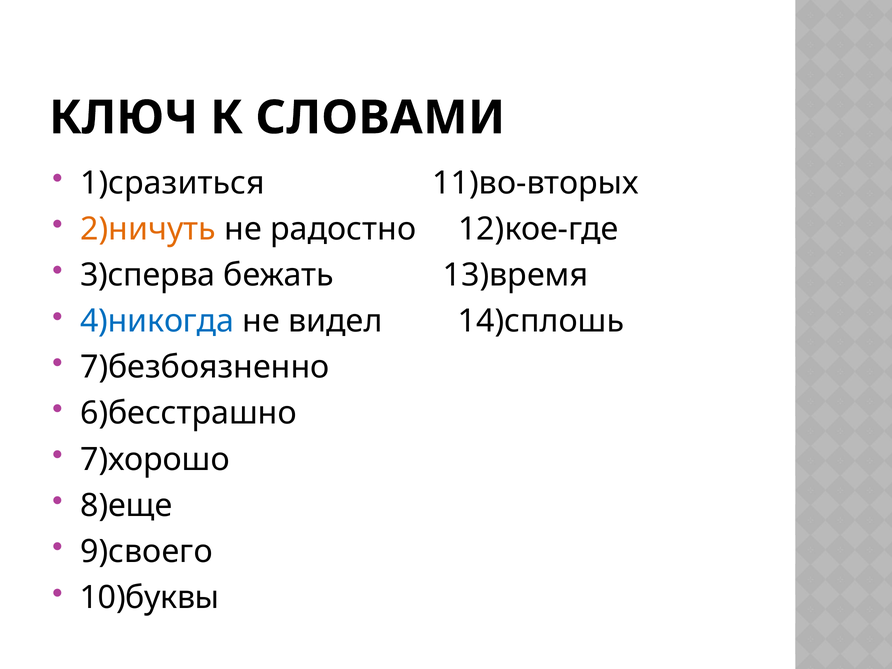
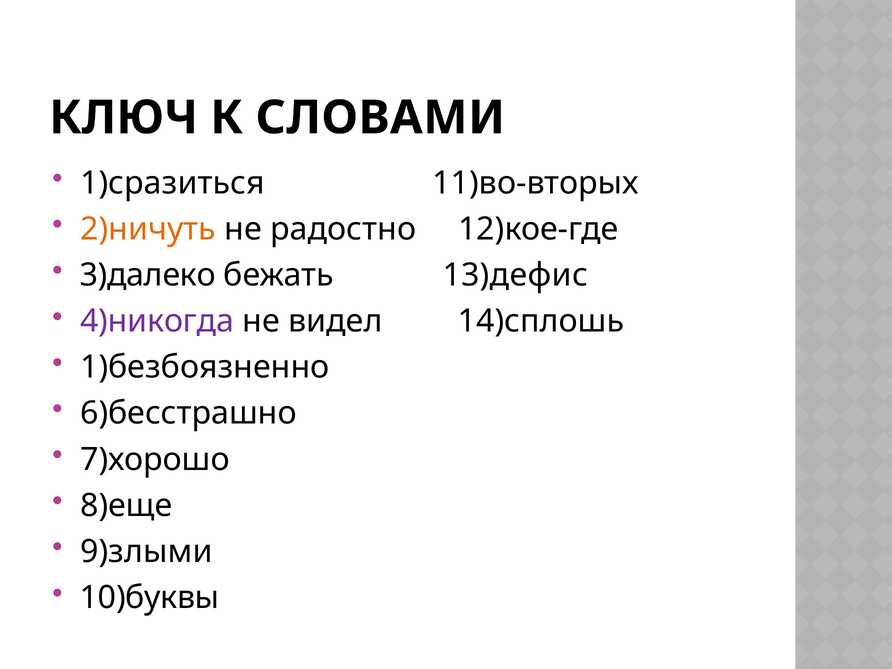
3)сперва: 3)сперва -> 3)далеко (148, 275)
13)время: 13)время -> 13)дефис (515, 275)
4)никогда colour: blue -> purple (157, 321)
7)безбоязненно: 7)безбоязненно -> 1)безбоязненно (205, 367)
9)своего: 9)своего -> 9)злыми (146, 552)
